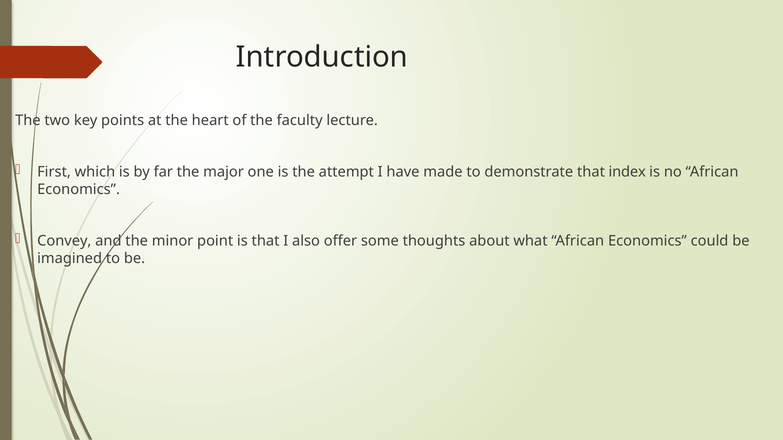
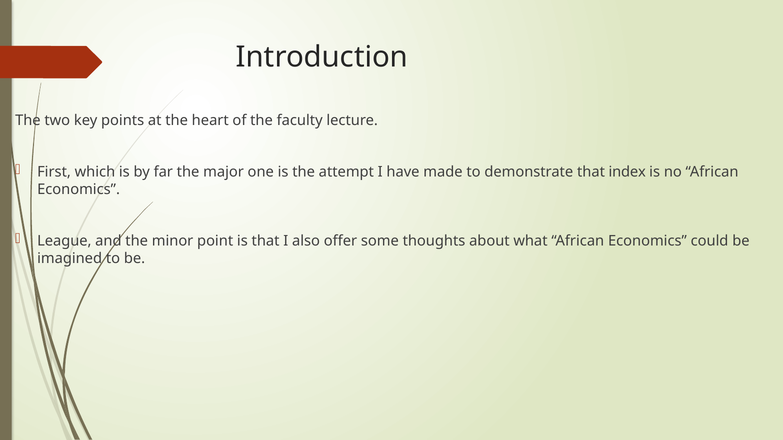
Convey: Convey -> League (64, 241)
